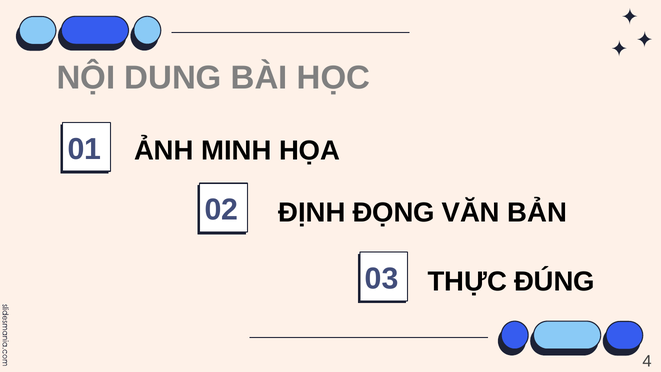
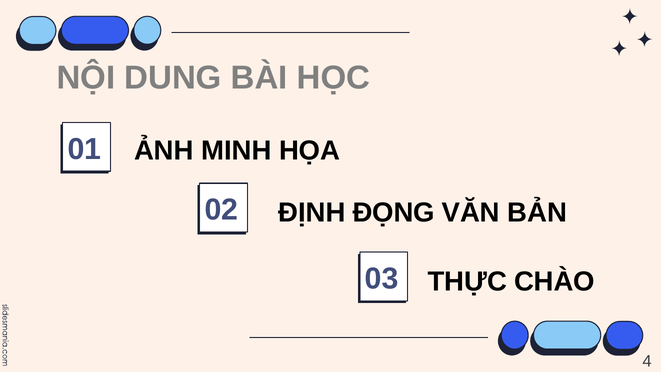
ĐÚNG: ĐÚNG -> CHÀO (554, 281)
